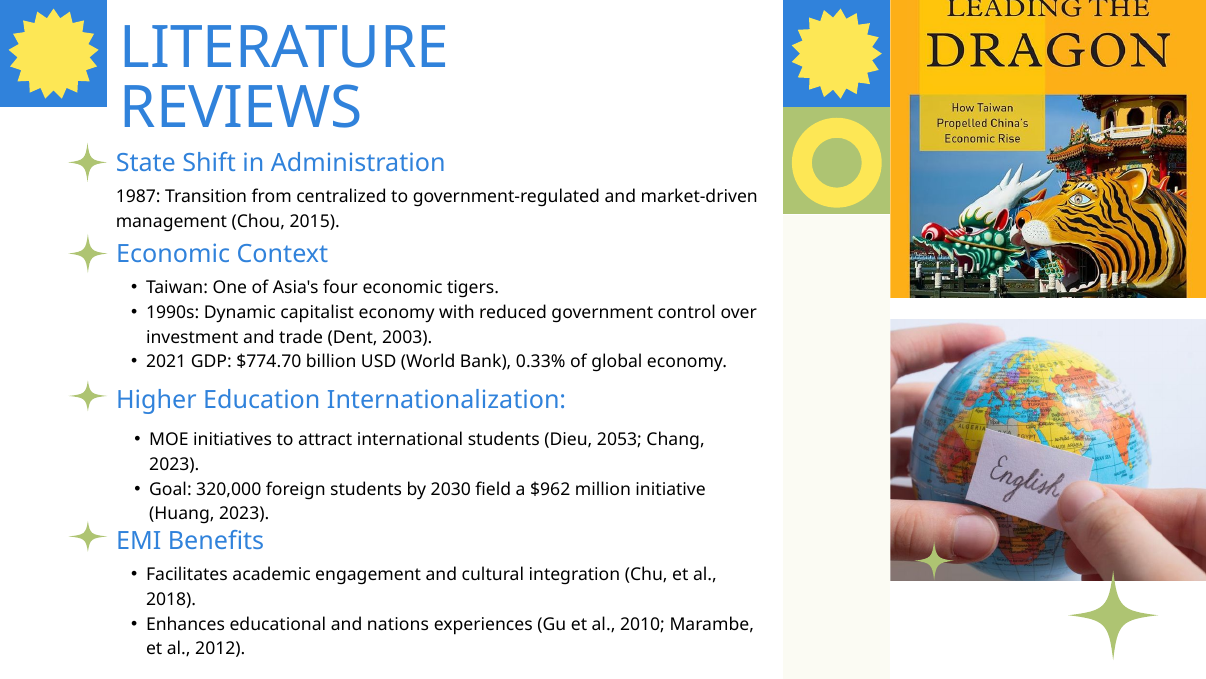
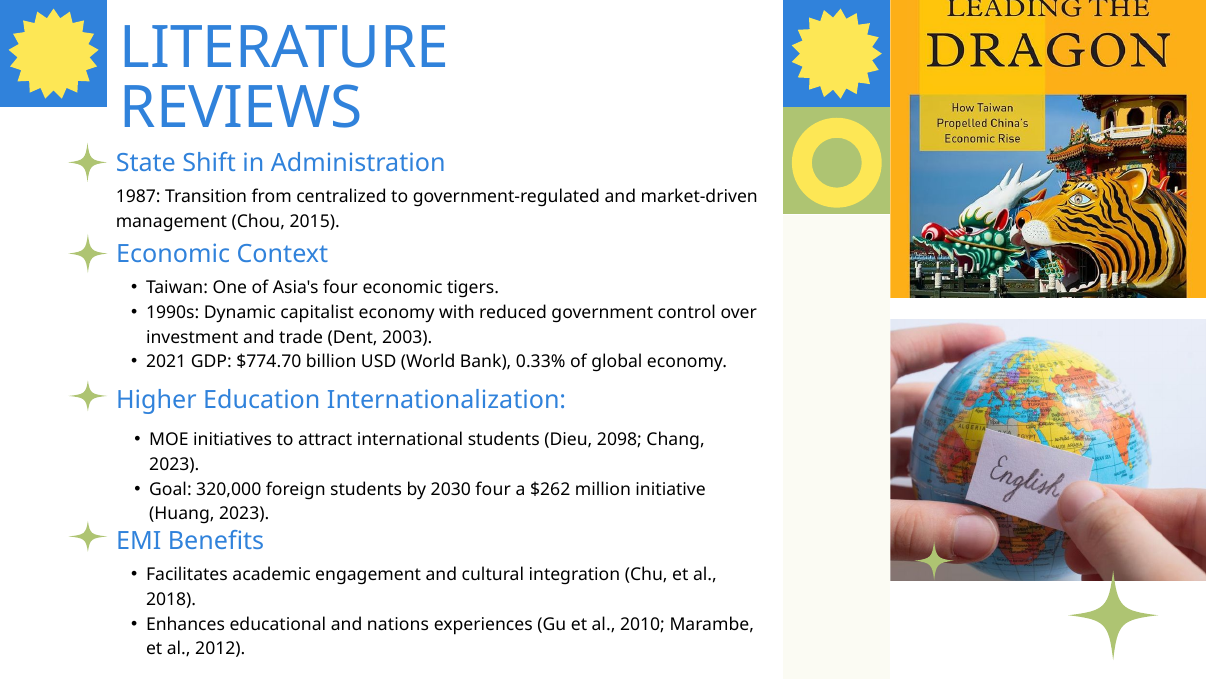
2053: 2053 -> 2098 (619, 440)
2030 field: field -> four (493, 489)
$962: $962 -> $262 (550, 489)
